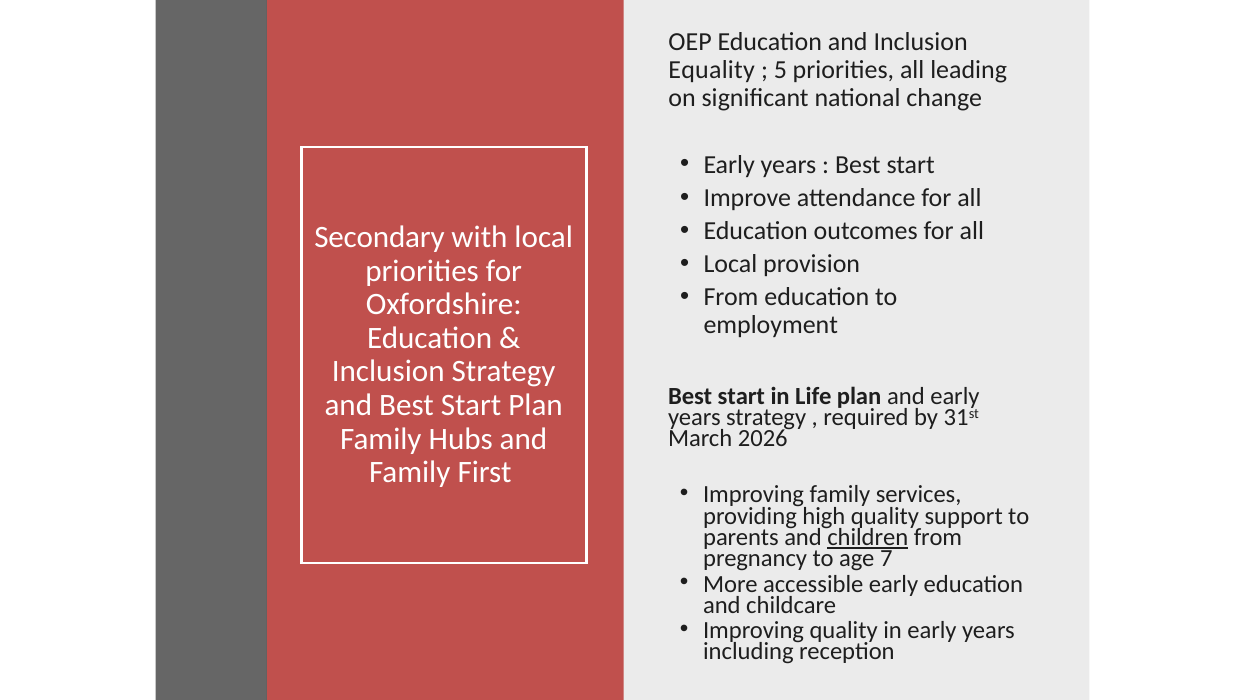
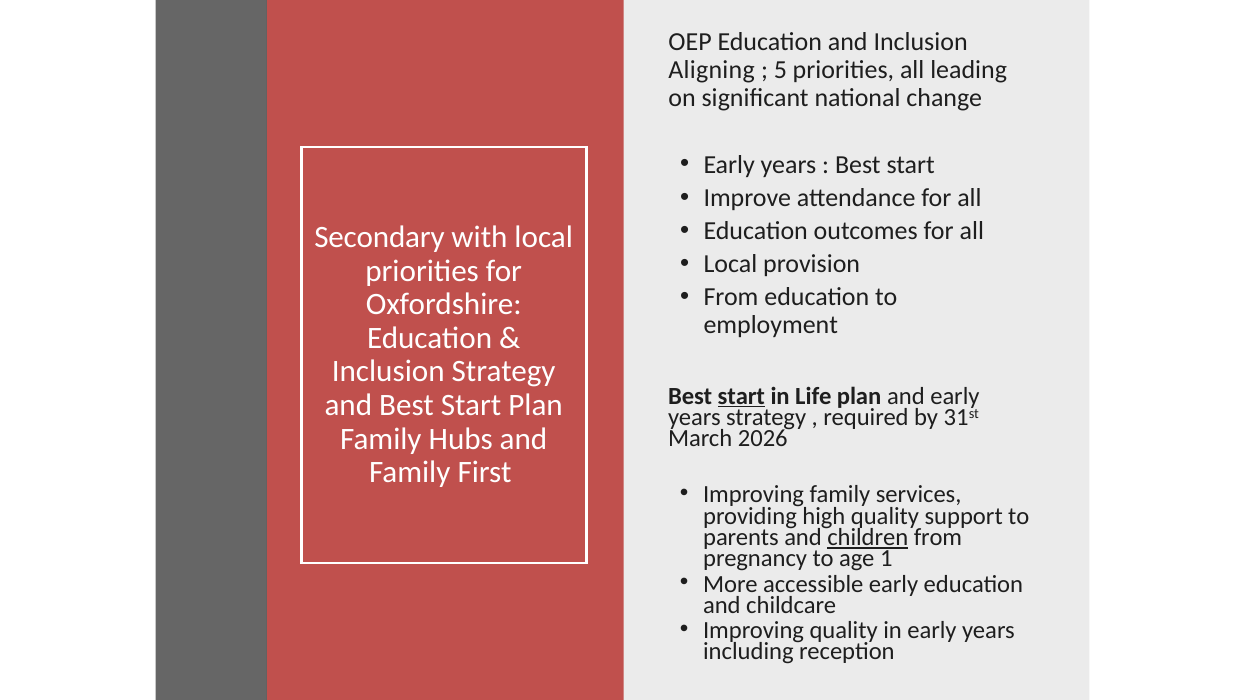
Equality: Equality -> Aligning (712, 70)
start underline: none -> present (741, 396)
7: 7 -> 1 (886, 559)
